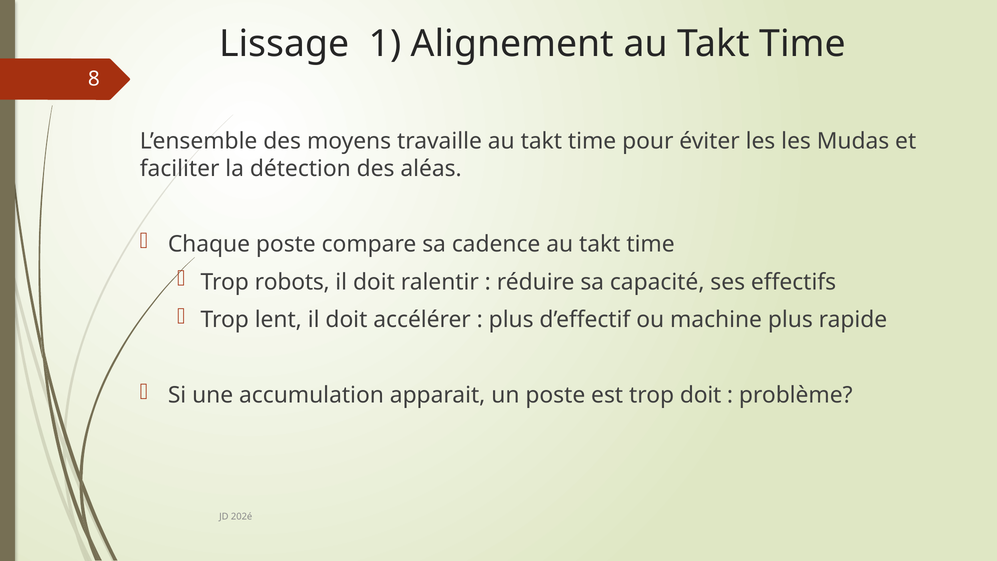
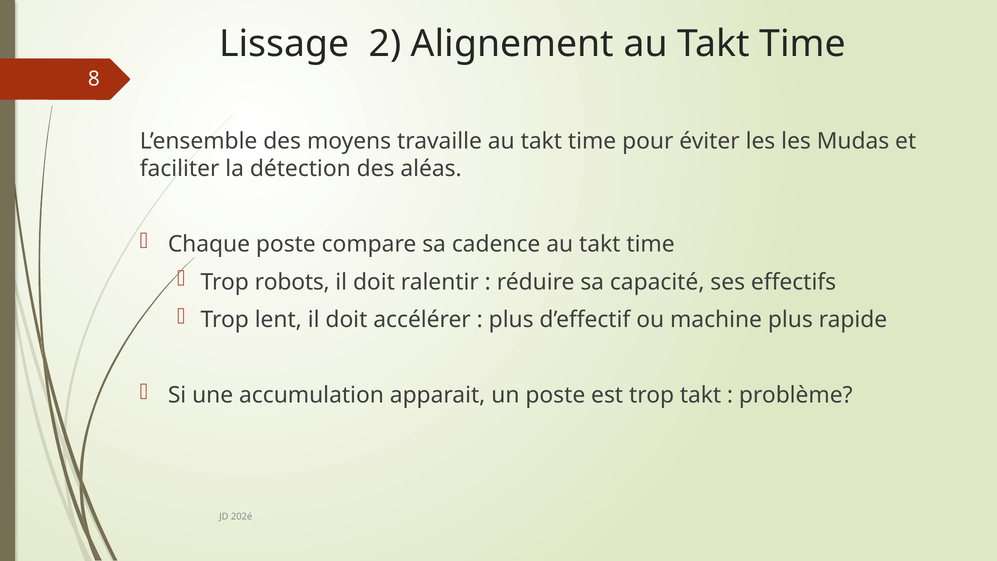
1: 1 -> 2 (385, 44)
trop doit: doit -> takt (701, 395)
